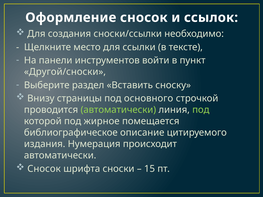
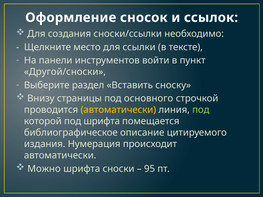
автоматически colour: light green -> yellow (118, 110)
под жирное: жирное -> шрифта (102, 121)
Сносок: Сносок -> Можно (44, 169)
15: 15 -> 95 (150, 169)
